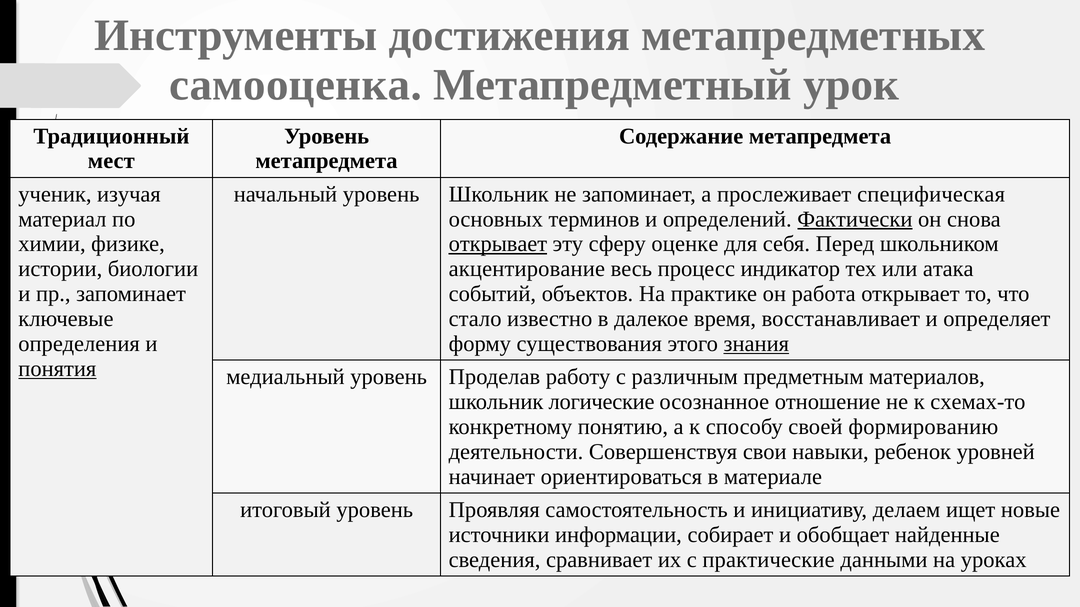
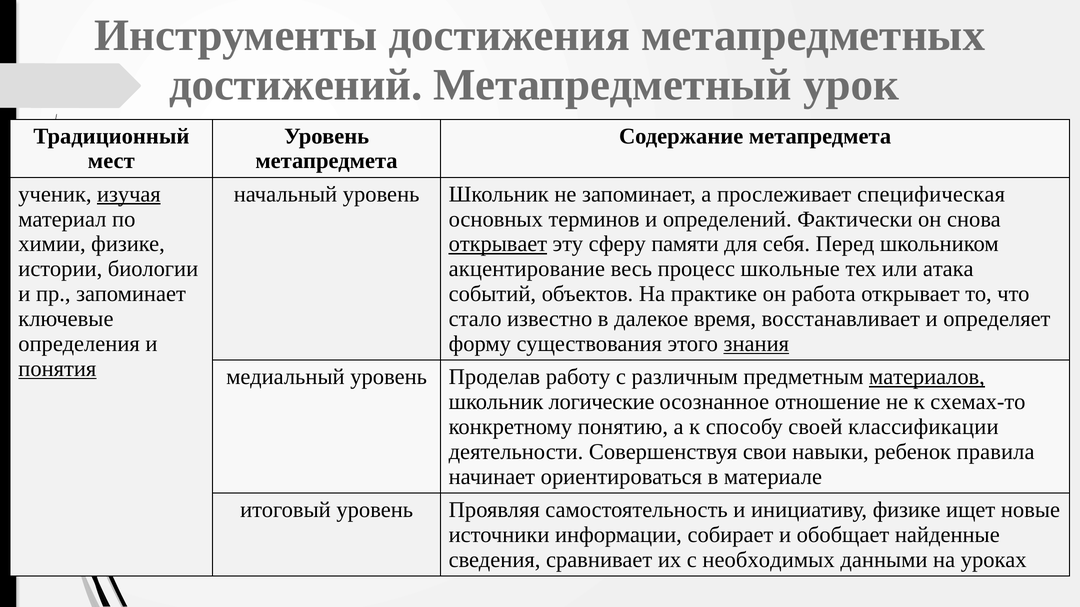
самооценка: самооценка -> достижений (296, 85)
изучая underline: none -> present (129, 194)
Фактически underline: present -> none (855, 219)
оценке: оценке -> памяти (685, 244)
индикатор: индикатор -> школьные (790, 269)
материалов underline: none -> present (927, 377)
формированию: формированию -> классификации (923, 427)
уровней: уровней -> правила (996, 452)
инициативу делаем: делаем -> физике (907, 510)
практические: практические -> необходимых (769, 560)
